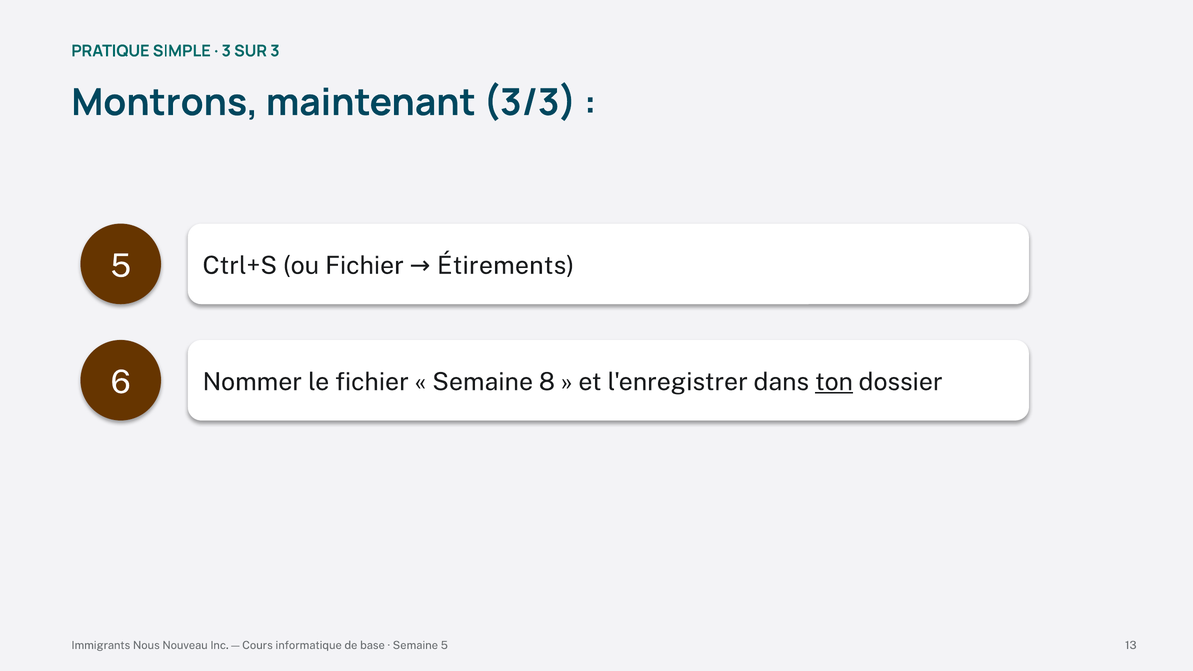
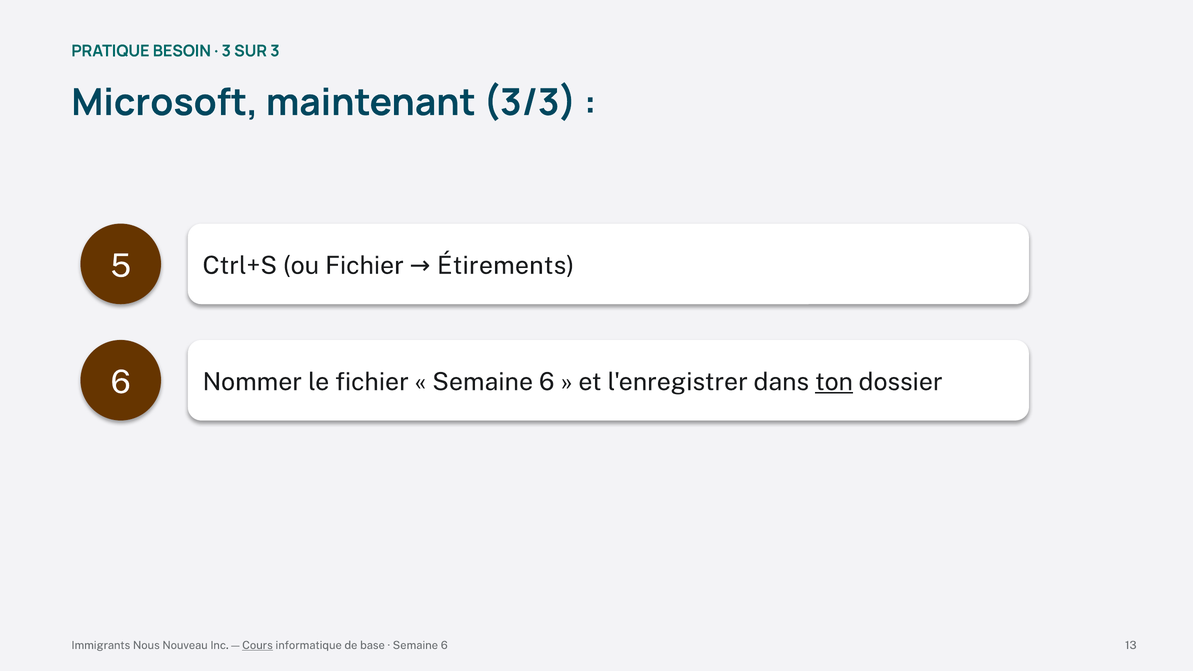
SIMPLE: SIMPLE -> BESOIN (182, 51)
Montrons: Montrons -> Microsoft (165, 103)
8: 8 -> 6 (547, 382)
Cours underline: none -> present (257, 645)
5: 5 -> 6 (444, 645)
